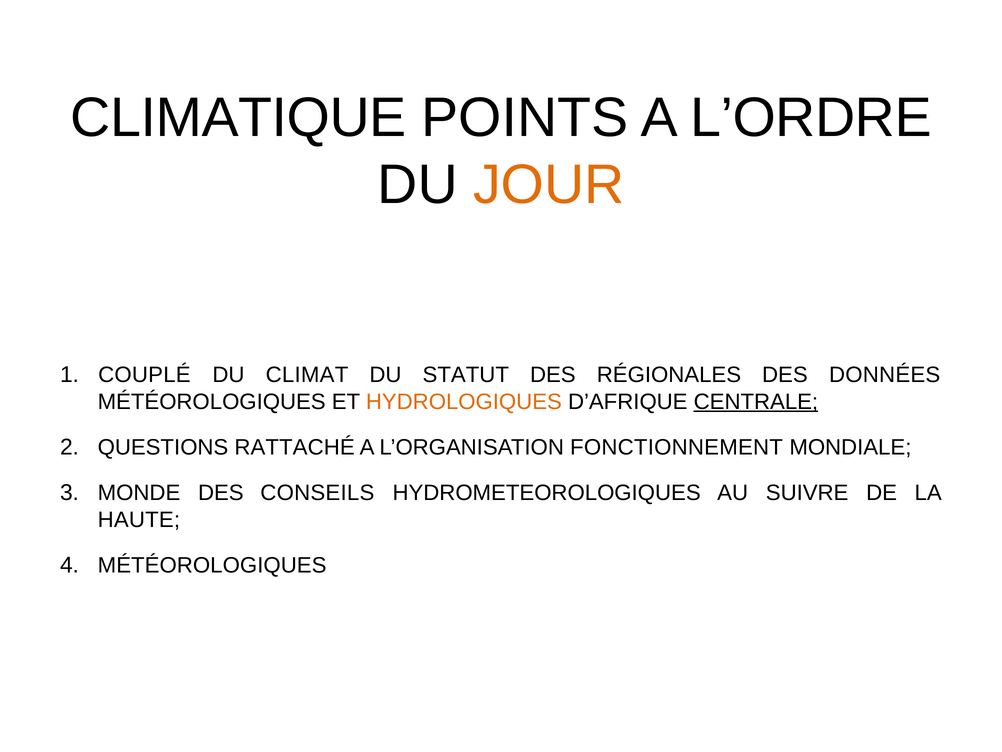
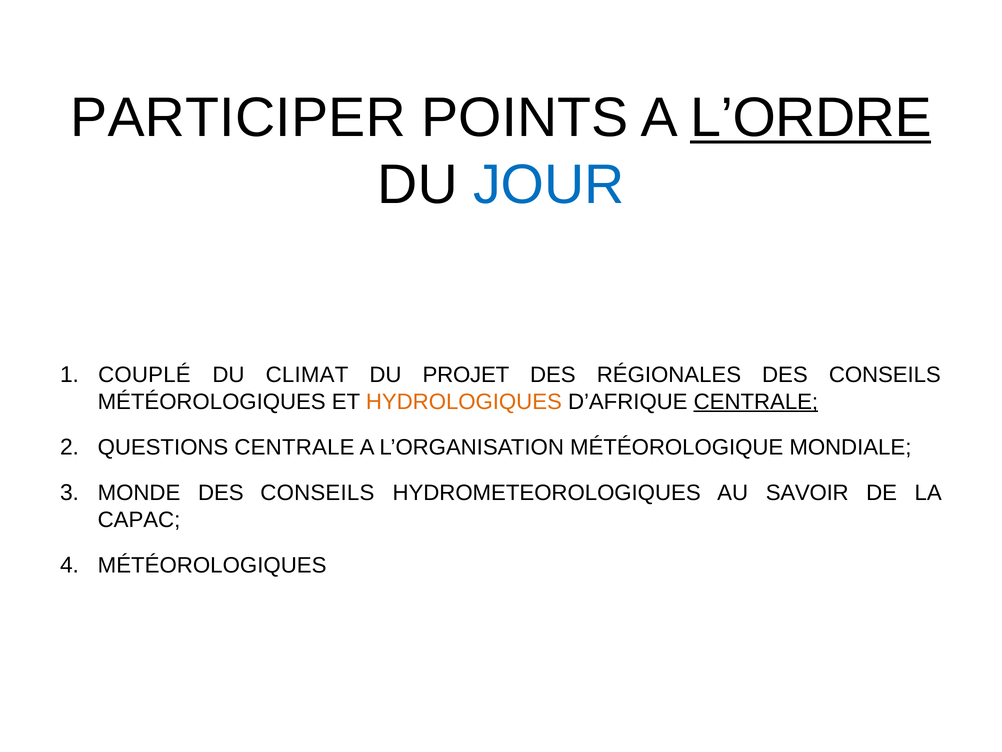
CLIMATIQUE: CLIMATIQUE -> PARTICIPER (238, 118)
L’ORDRE underline: none -> present (811, 118)
JOUR colour: orange -> blue (549, 185)
STATUT: STATUT -> PROJET (466, 375)
DONNÉES: DONNÉES -> CONSEILS (885, 375)
QUESTIONS RATTACHÉ: RATTACHÉ -> CENTRALE (294, 447)
FONCTIONNEMENT: FONCTIONNEMENT -> MÉTÉOROLOGIQUE (677, 447)
SUIVRE: SUIVRE -> SAVOIR (807, 493)
HAUTE: HAUTE -> CAPAC (139, 519)
